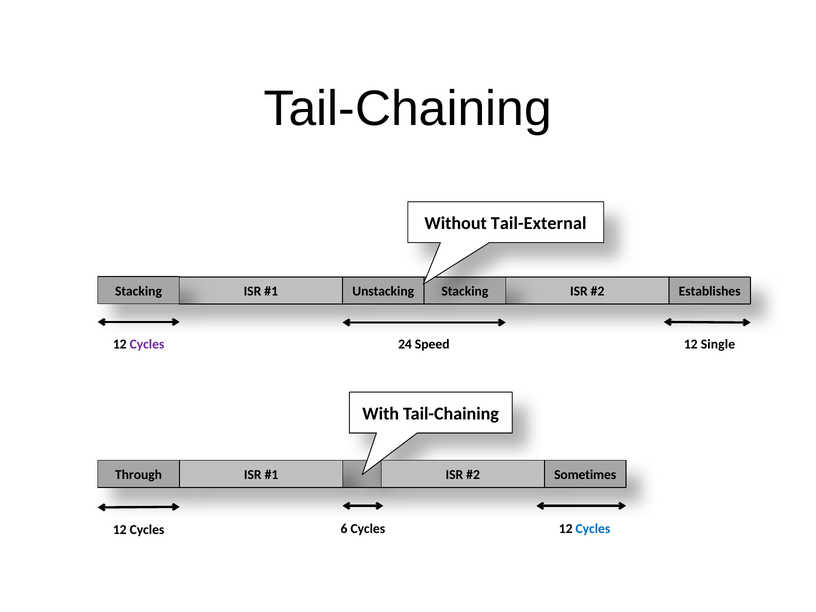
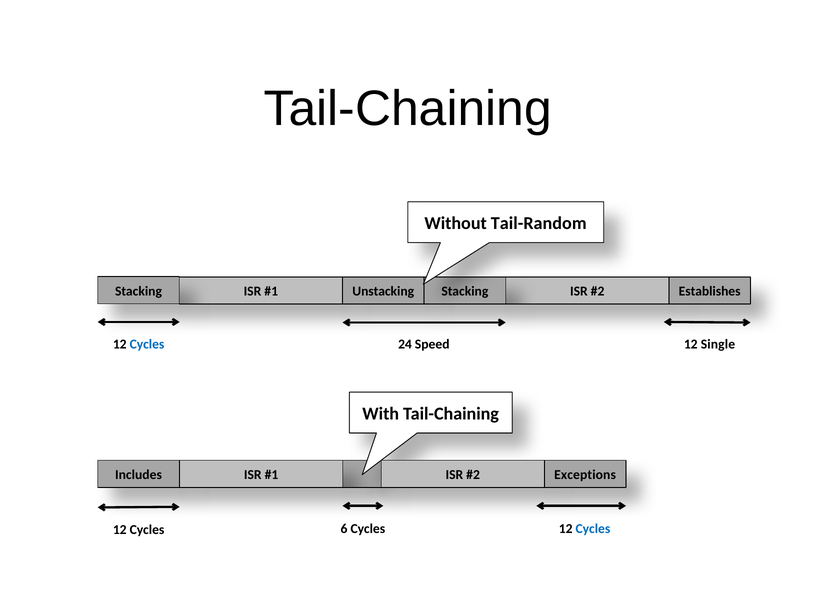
Tail-External: Tail-External -> Tail-Random (539, 223)
Cycles colour: purple -> blue (147, 344)
Through: Through -> Includes (138, 475)
Sometimes: Sometimes -> Exceptions (585, 475)
